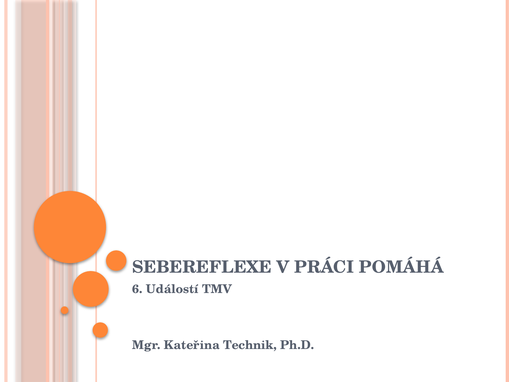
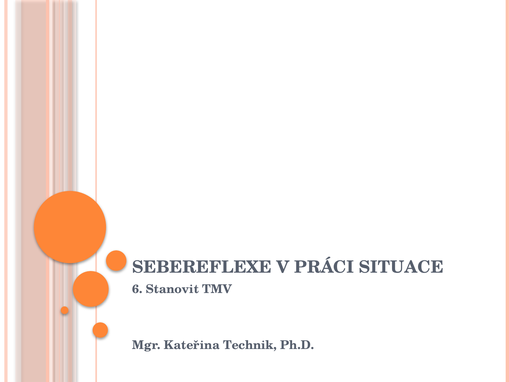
POMÁHÁ: POMÁHÁ -> SITUACE (401, 267)
Událostí: Událostí -> Stanovit (172, 289)
